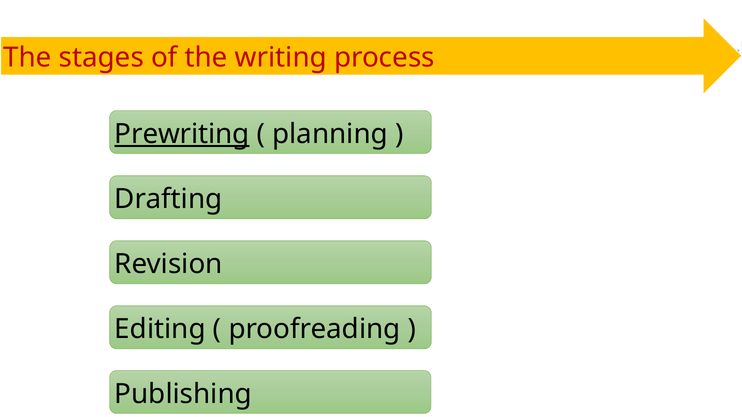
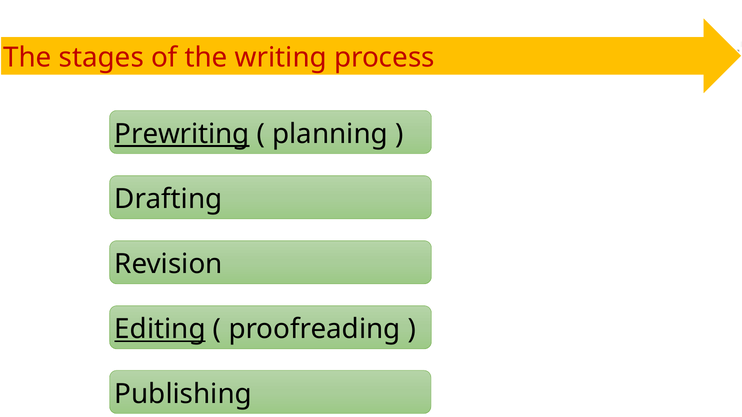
Editing underline: none -> present (160, 330)
